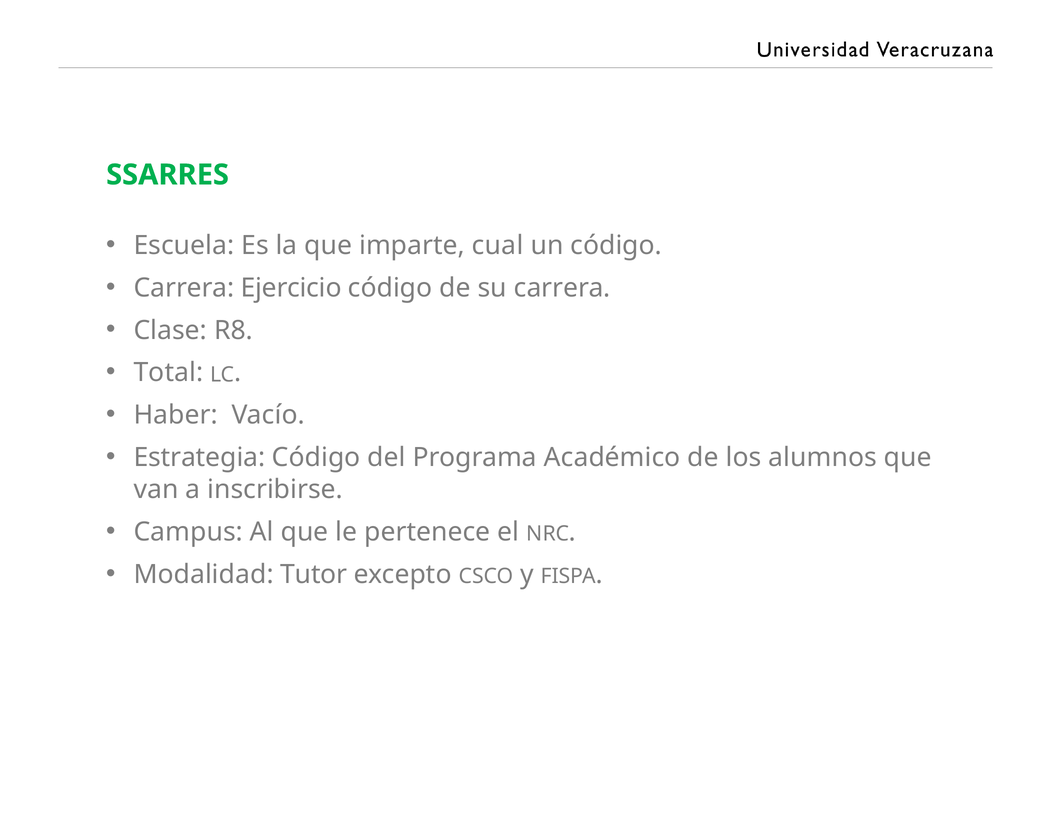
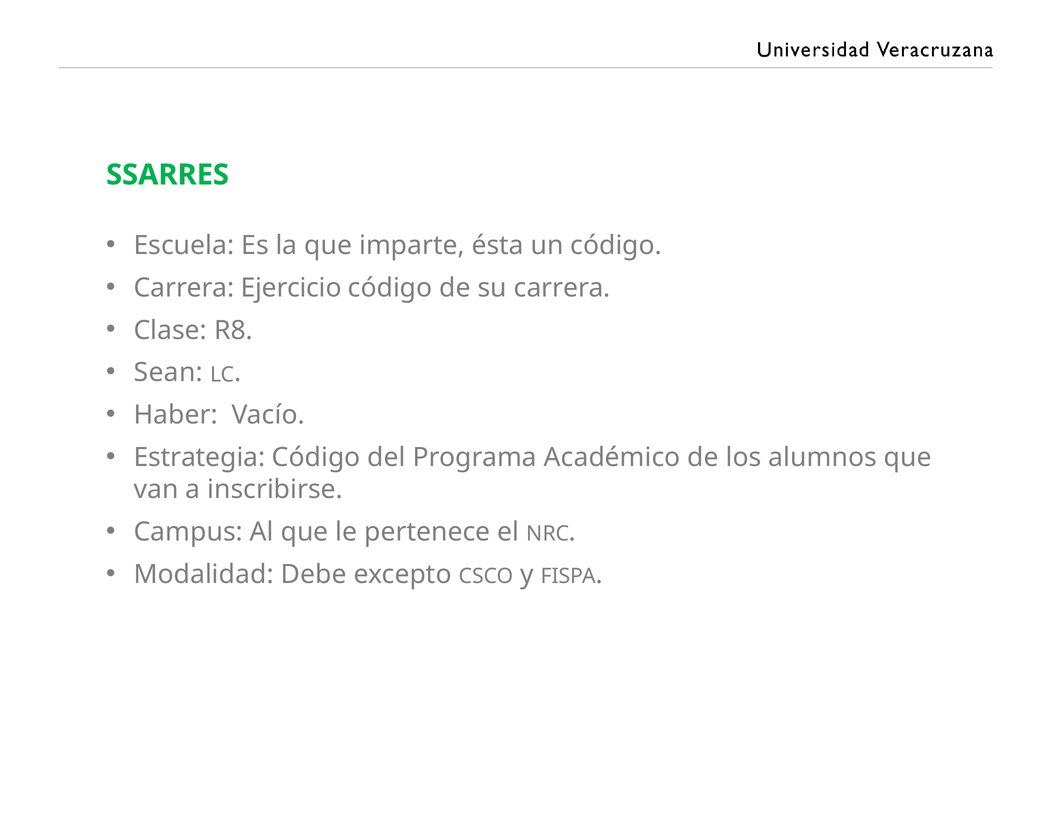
cual: cual -> ésta (498, 245)
Total: Total -> Sean (168, 373)
Tutor: Tutor -> Debe (314, 575)
